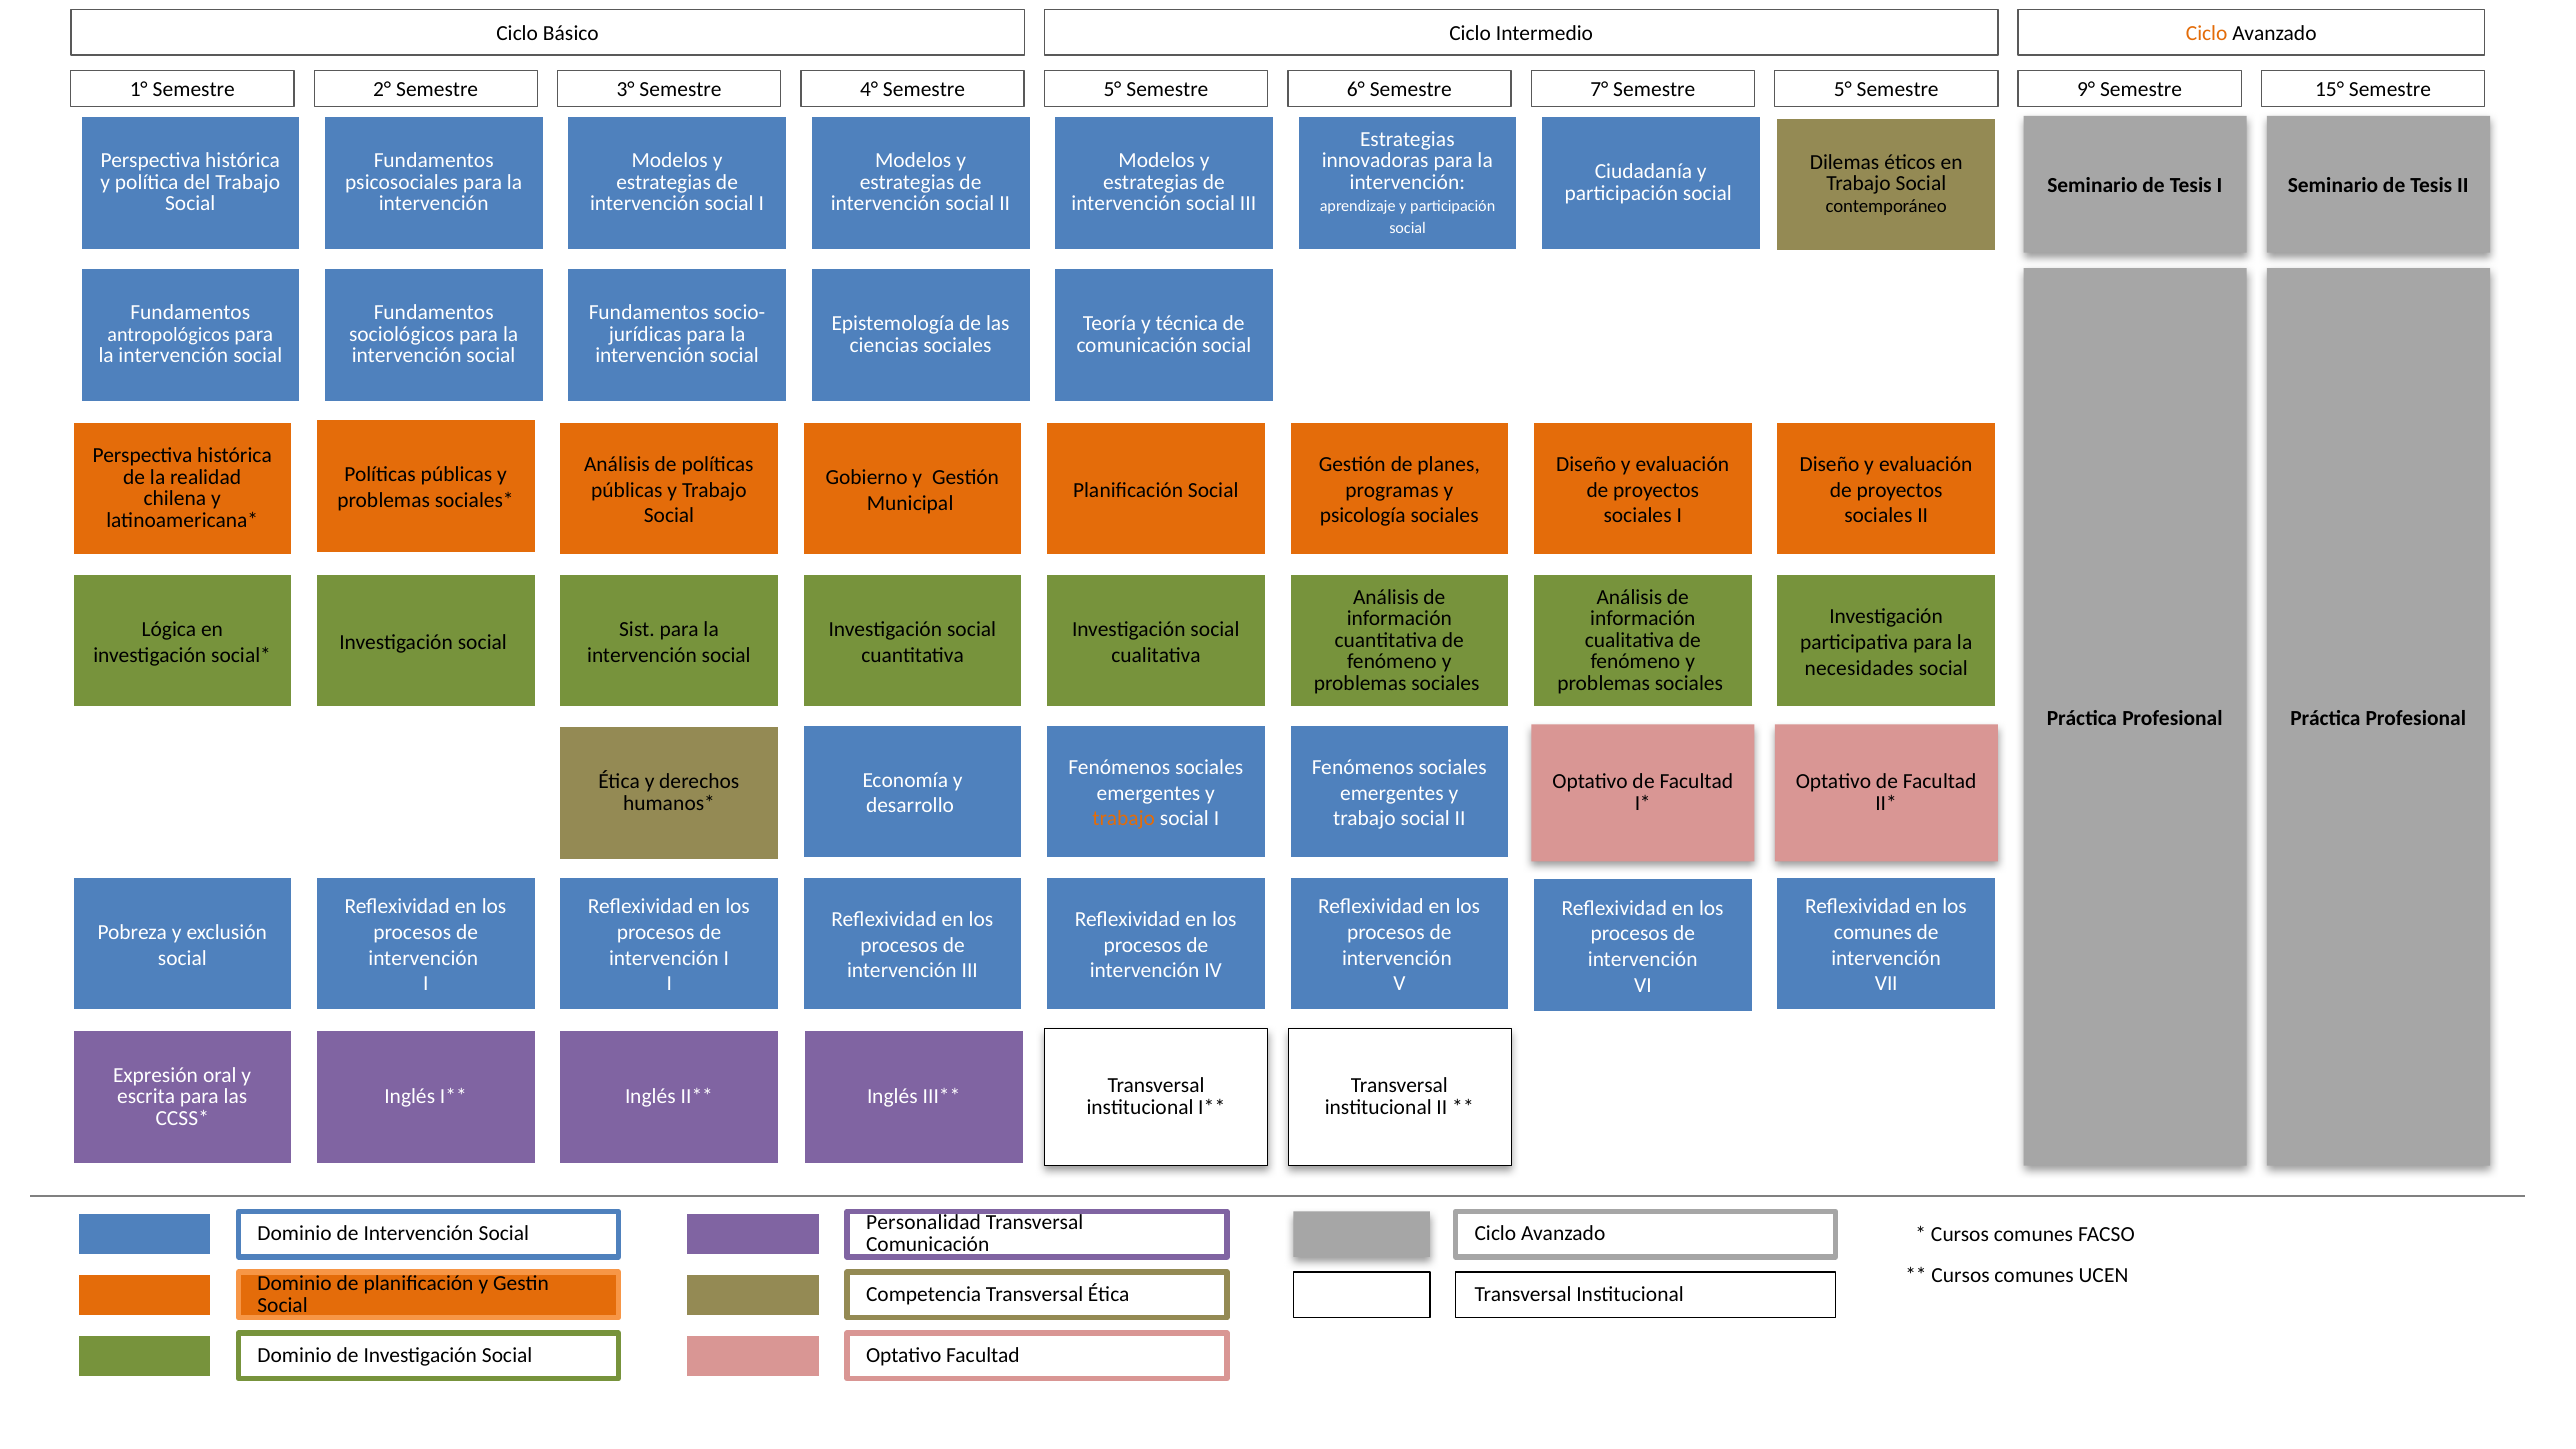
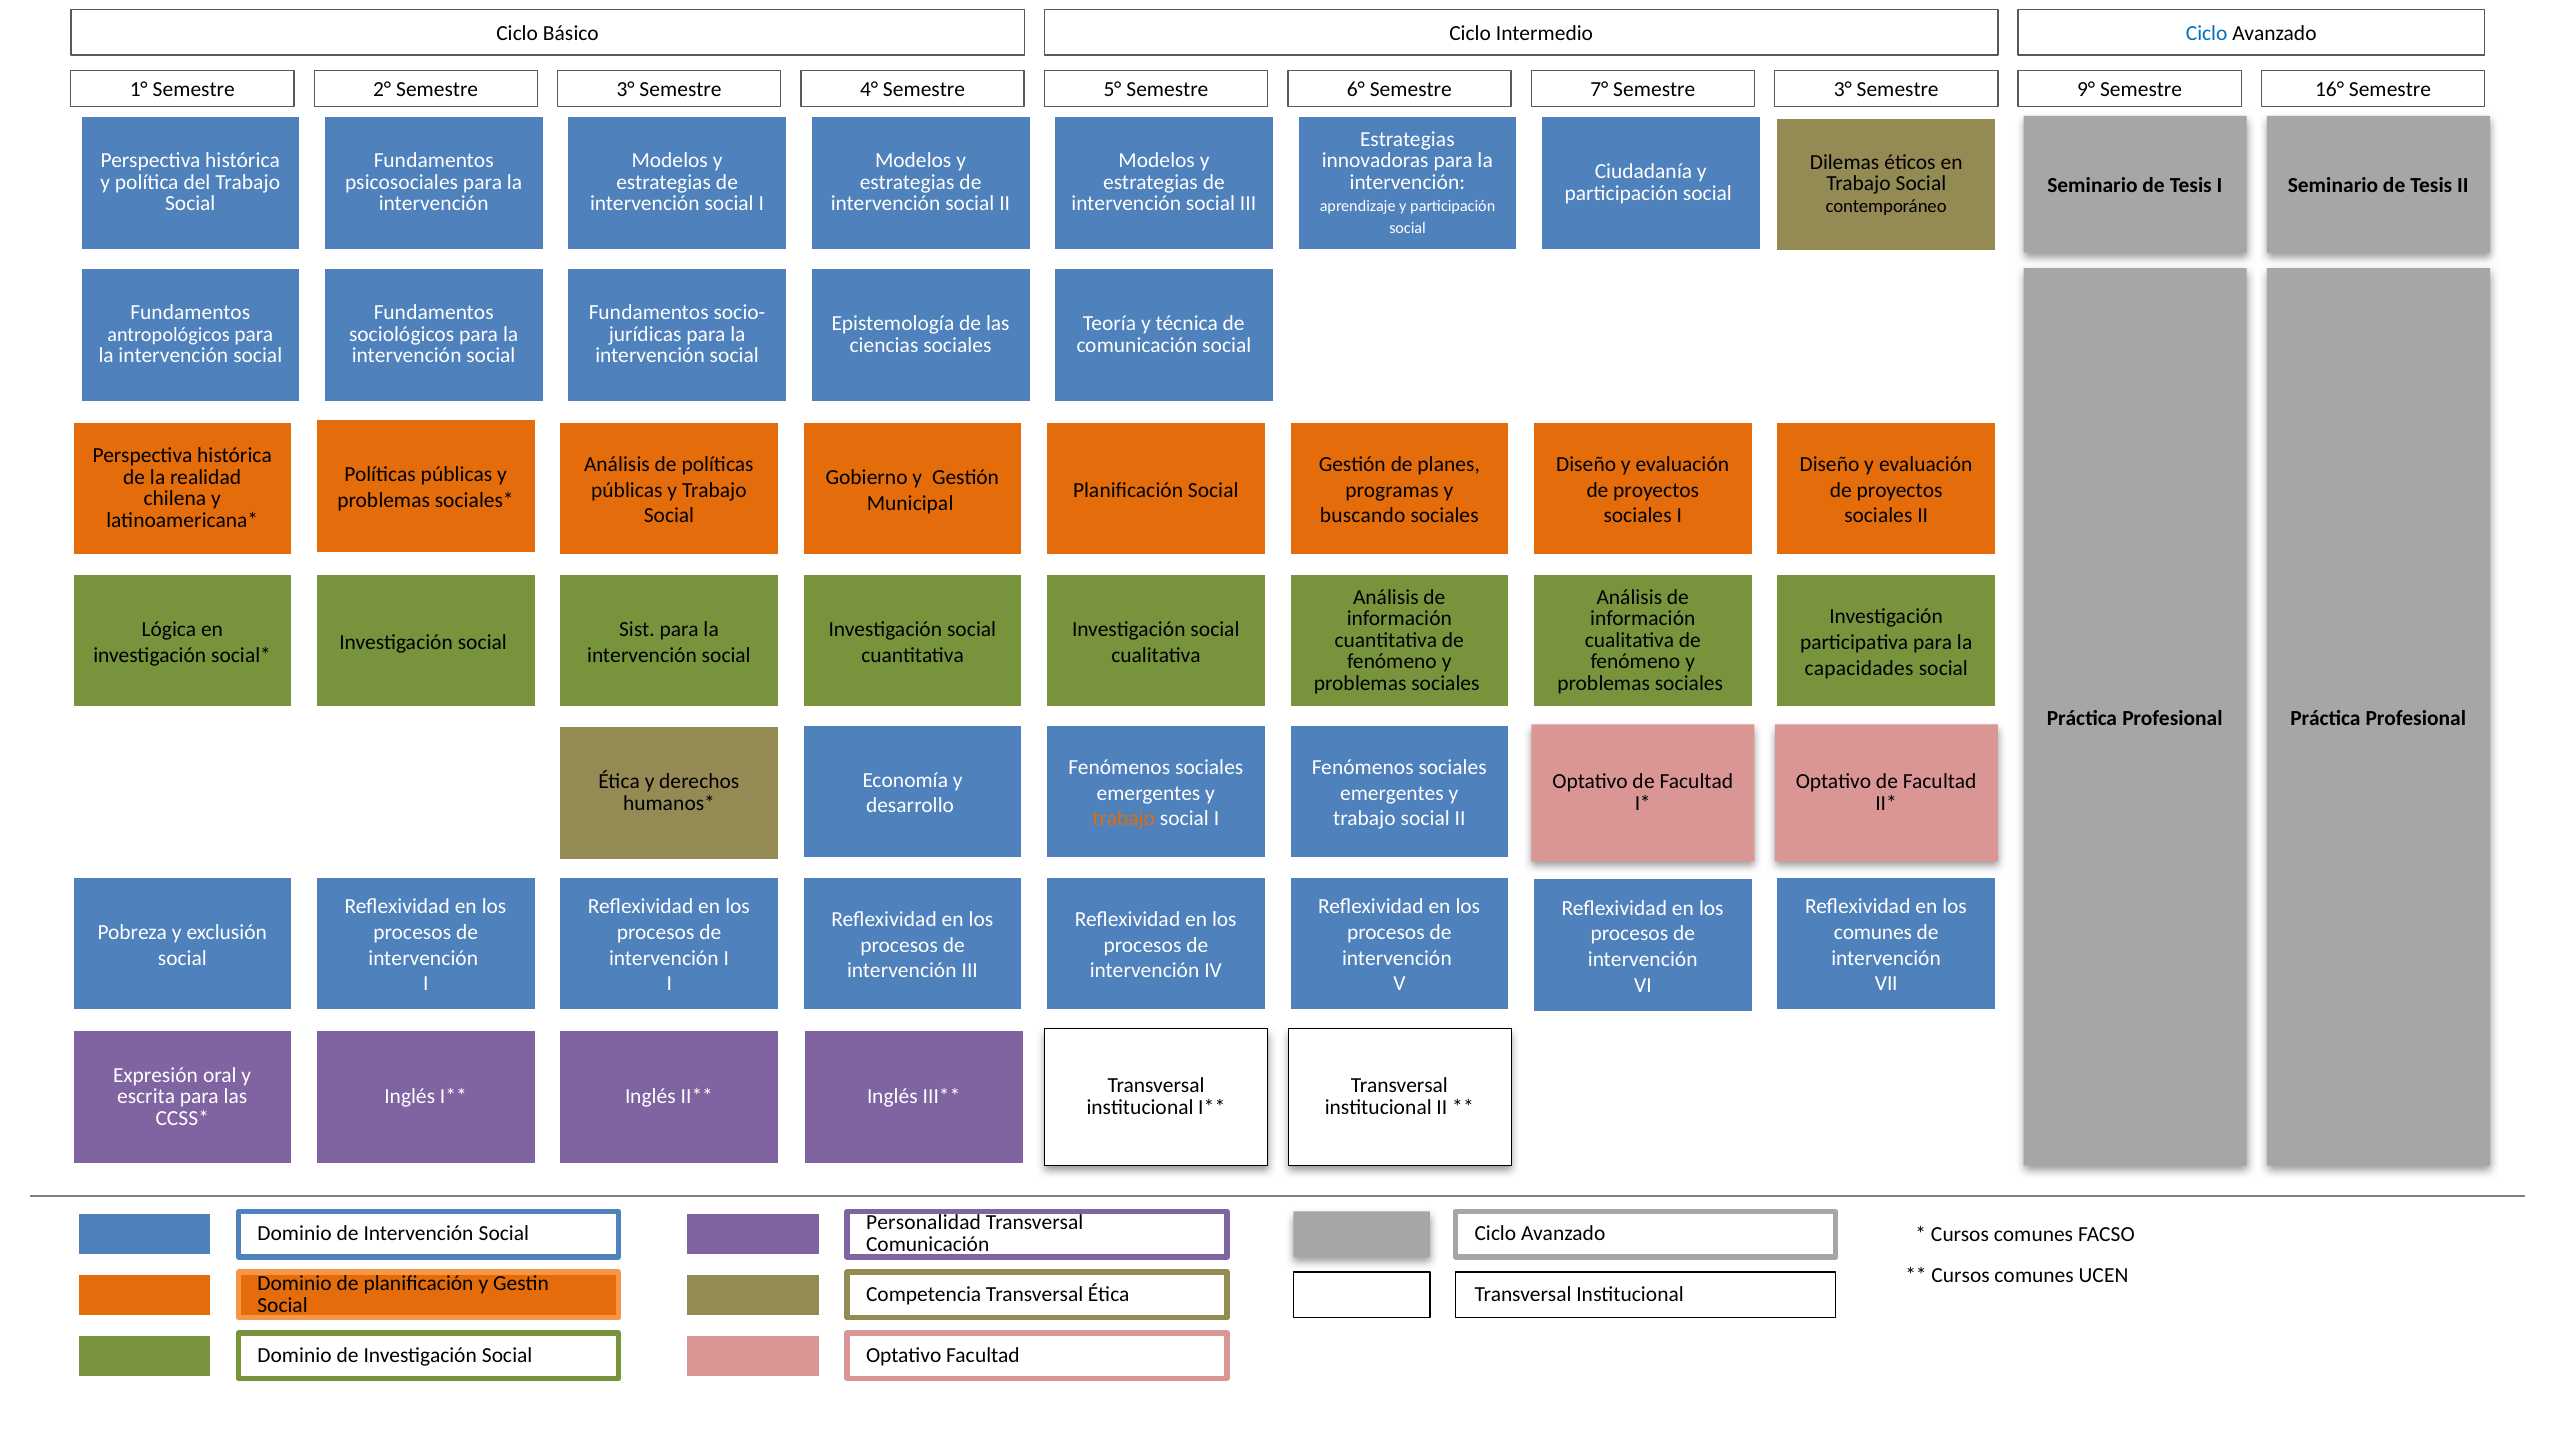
Ciclo colour: orange -> blue (2207, 34)
7° Semestre 5°: 5° -> 3° (1843, 90)
15°: 15° -> 16° (2330, 90)
psicología: psicología -> buscando (1363, 516)
necesidades: necesidades -> capacidades (1859, 668)
